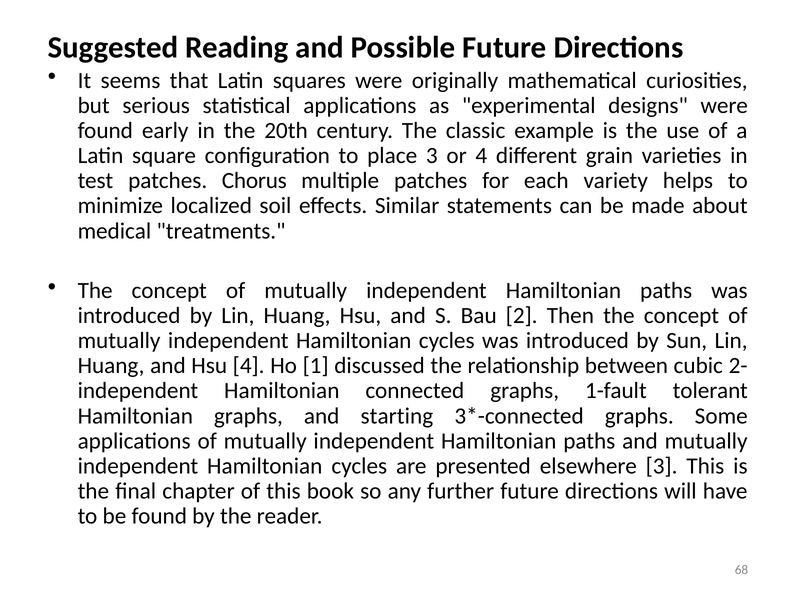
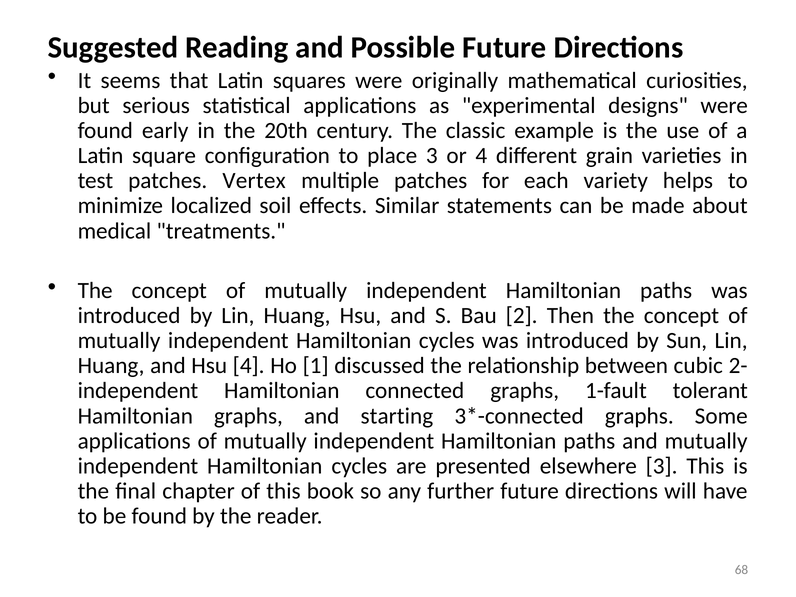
Chorus: Chorus -> Vertex (254, 181)
